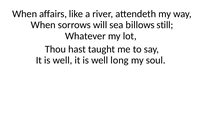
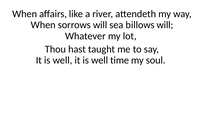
billows still: still -> will (165, 25)
long: long -> time (120, 60)
